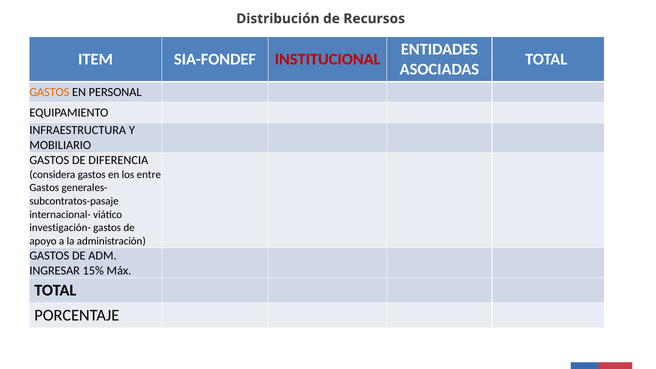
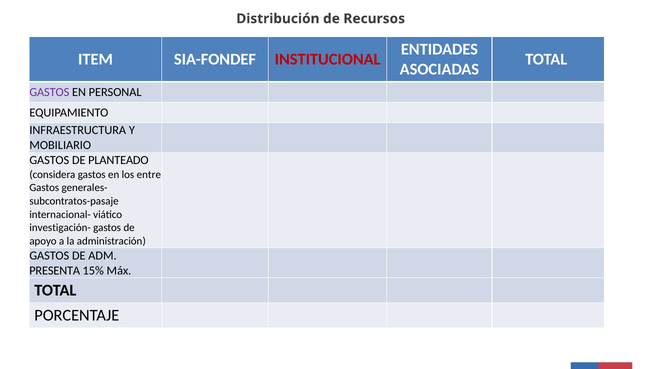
GASTOS colour: orange -> purple (49, 92)
DIFERENCIA: DIFERENCIA -> PLANTEADO (118, 160)
INGRESAR: INGRESAR -> PRESENTA (55, 271)
